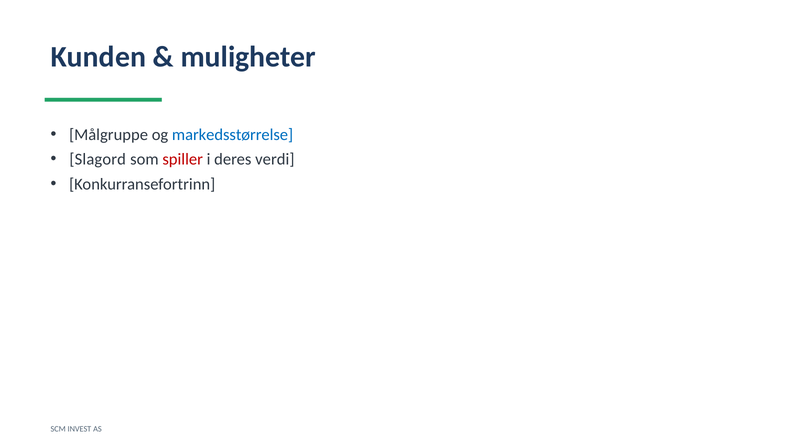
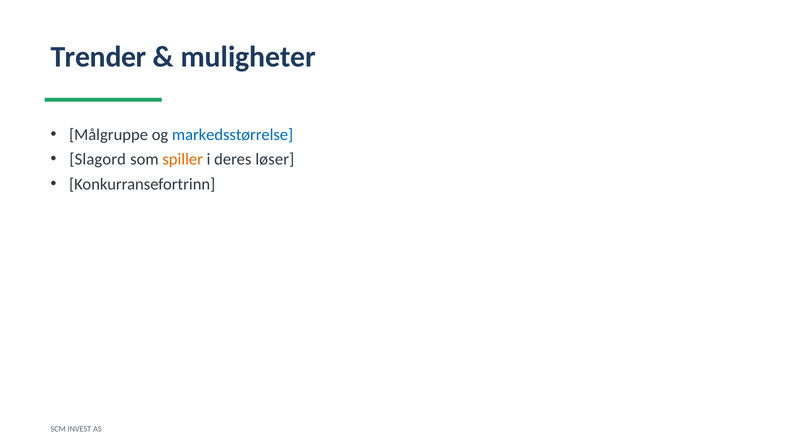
Kunden: Kunden -> Trender (98, 57)
spiller colour: red -> orange (183, 159)
verdi: verdi -> løser (275, 159)
